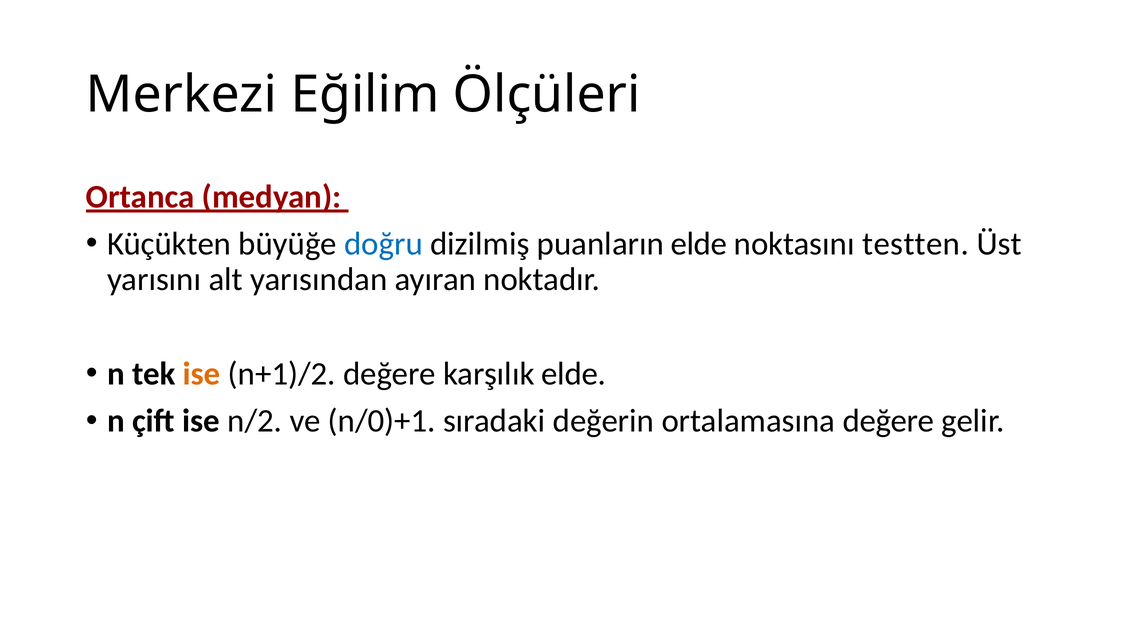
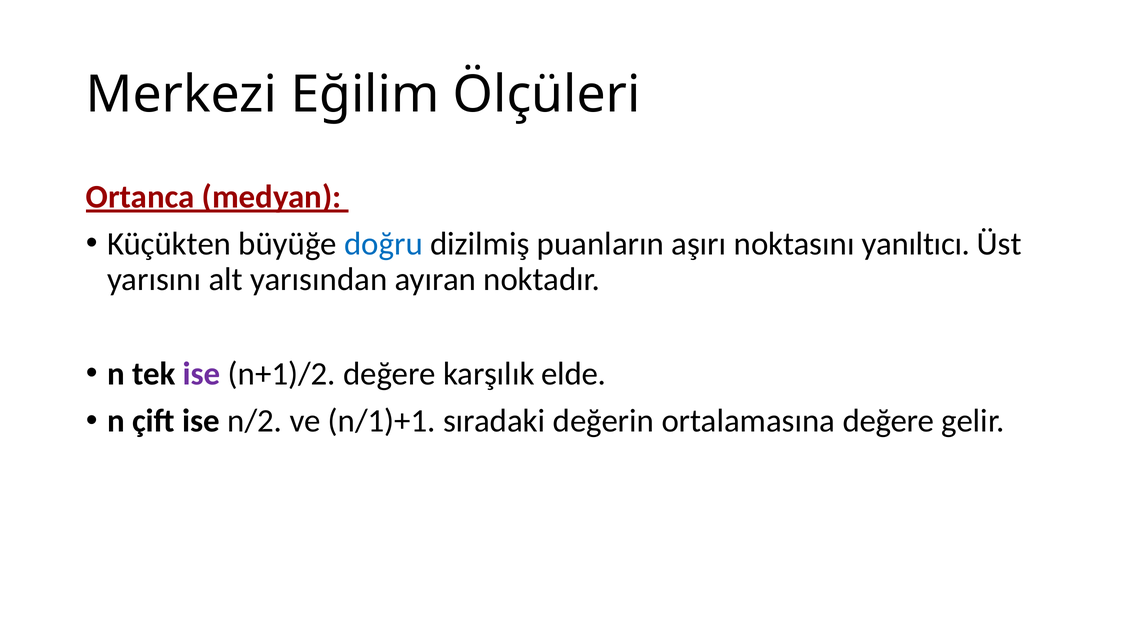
puanların elde: elde -> aşırı (699, 244)
testten: testten -> yanıltıcı (916, 244)
ise colour: orange -> purple (202, 374)
n/0)+1: n/0)+1 -> n/1)+1 (382, 421)
